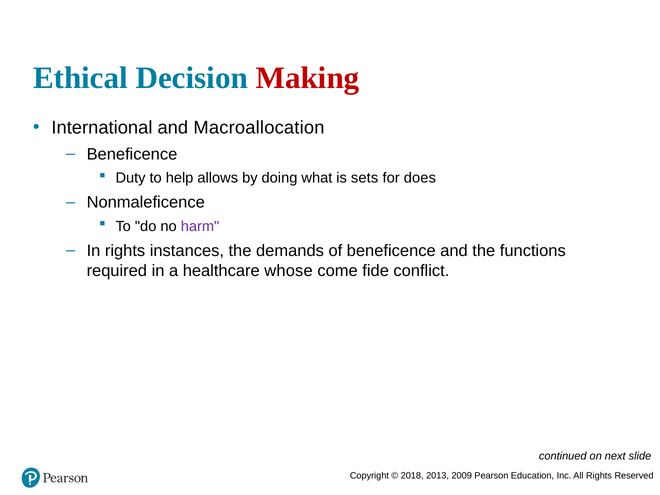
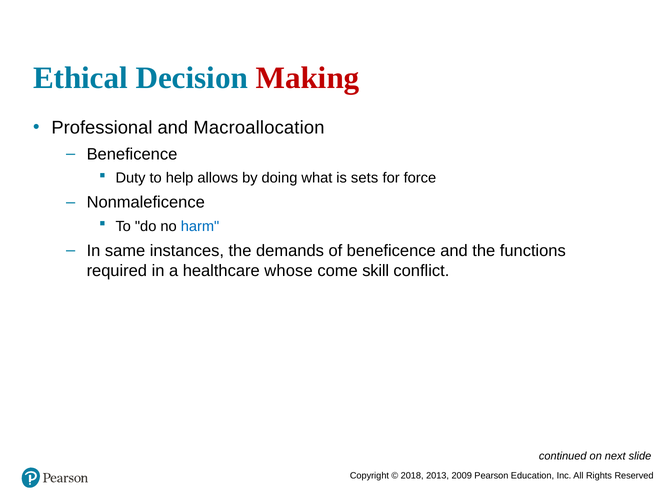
International: International -> Professional (102, 128)
does: does -> force (420, 178)
harm colour: purple -> blue (200, 227)
In rights: rights -> same (125, 251)
fide: fide -> skill (376, 271)
